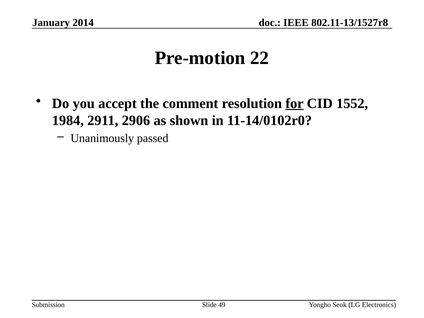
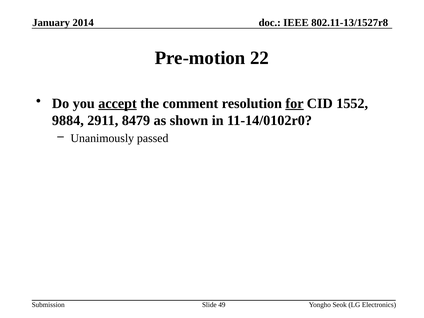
accept underline: none -> present (118, 103)
1984: 1984 -> 9884 (68, 120)
2906: 2906 -> 8479 (136, 120)
